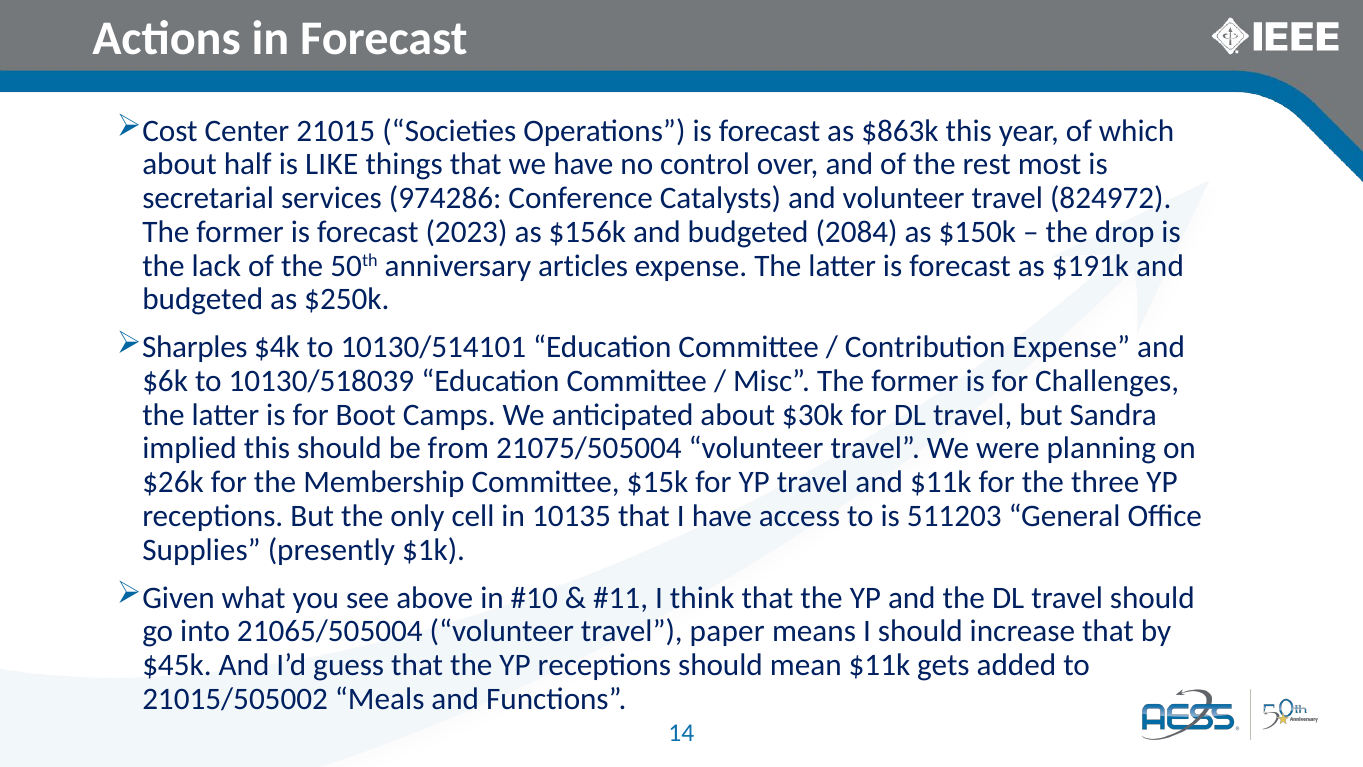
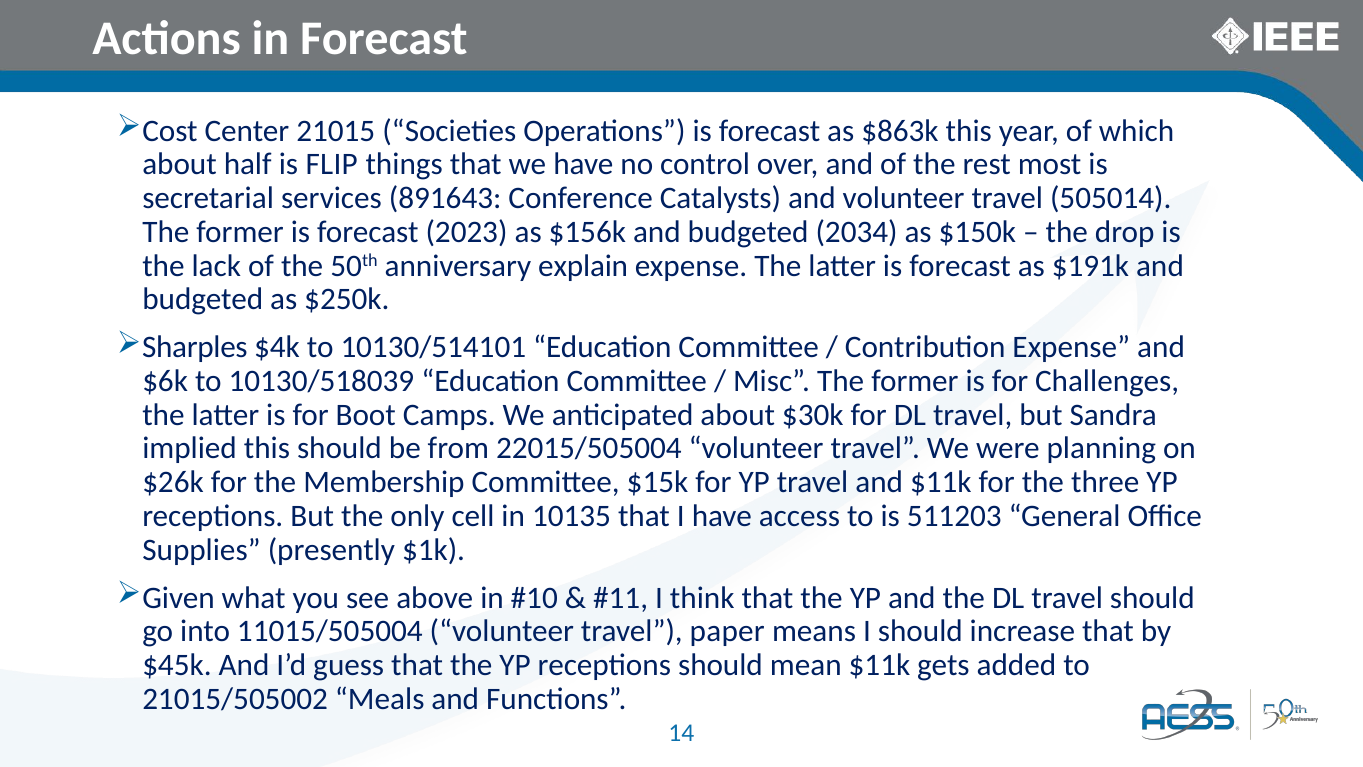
LIKE: LIKE -> FLIP (332, 164)
974286: 974286 -> 891643 (445, 198)
824972: 824972 -> 505014 (1111, 198)
2084: 2084 -> 2034 (857, 232)
articles: articles -> explain (583, 266)
21075/505004: 21075/505004 -> 22015/505004 (589, 448)
21065/505004: 21065/505004 -> 11015/505004 (330, 631)
